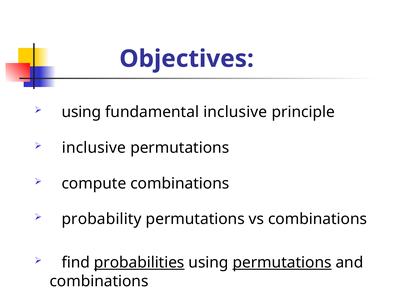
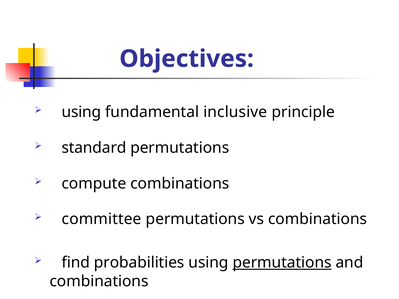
inclusive: inclusive -> standard (94, 148)
probability: probability -> committee (102, 219)
probabilities underline: present -> none (139, 263)
